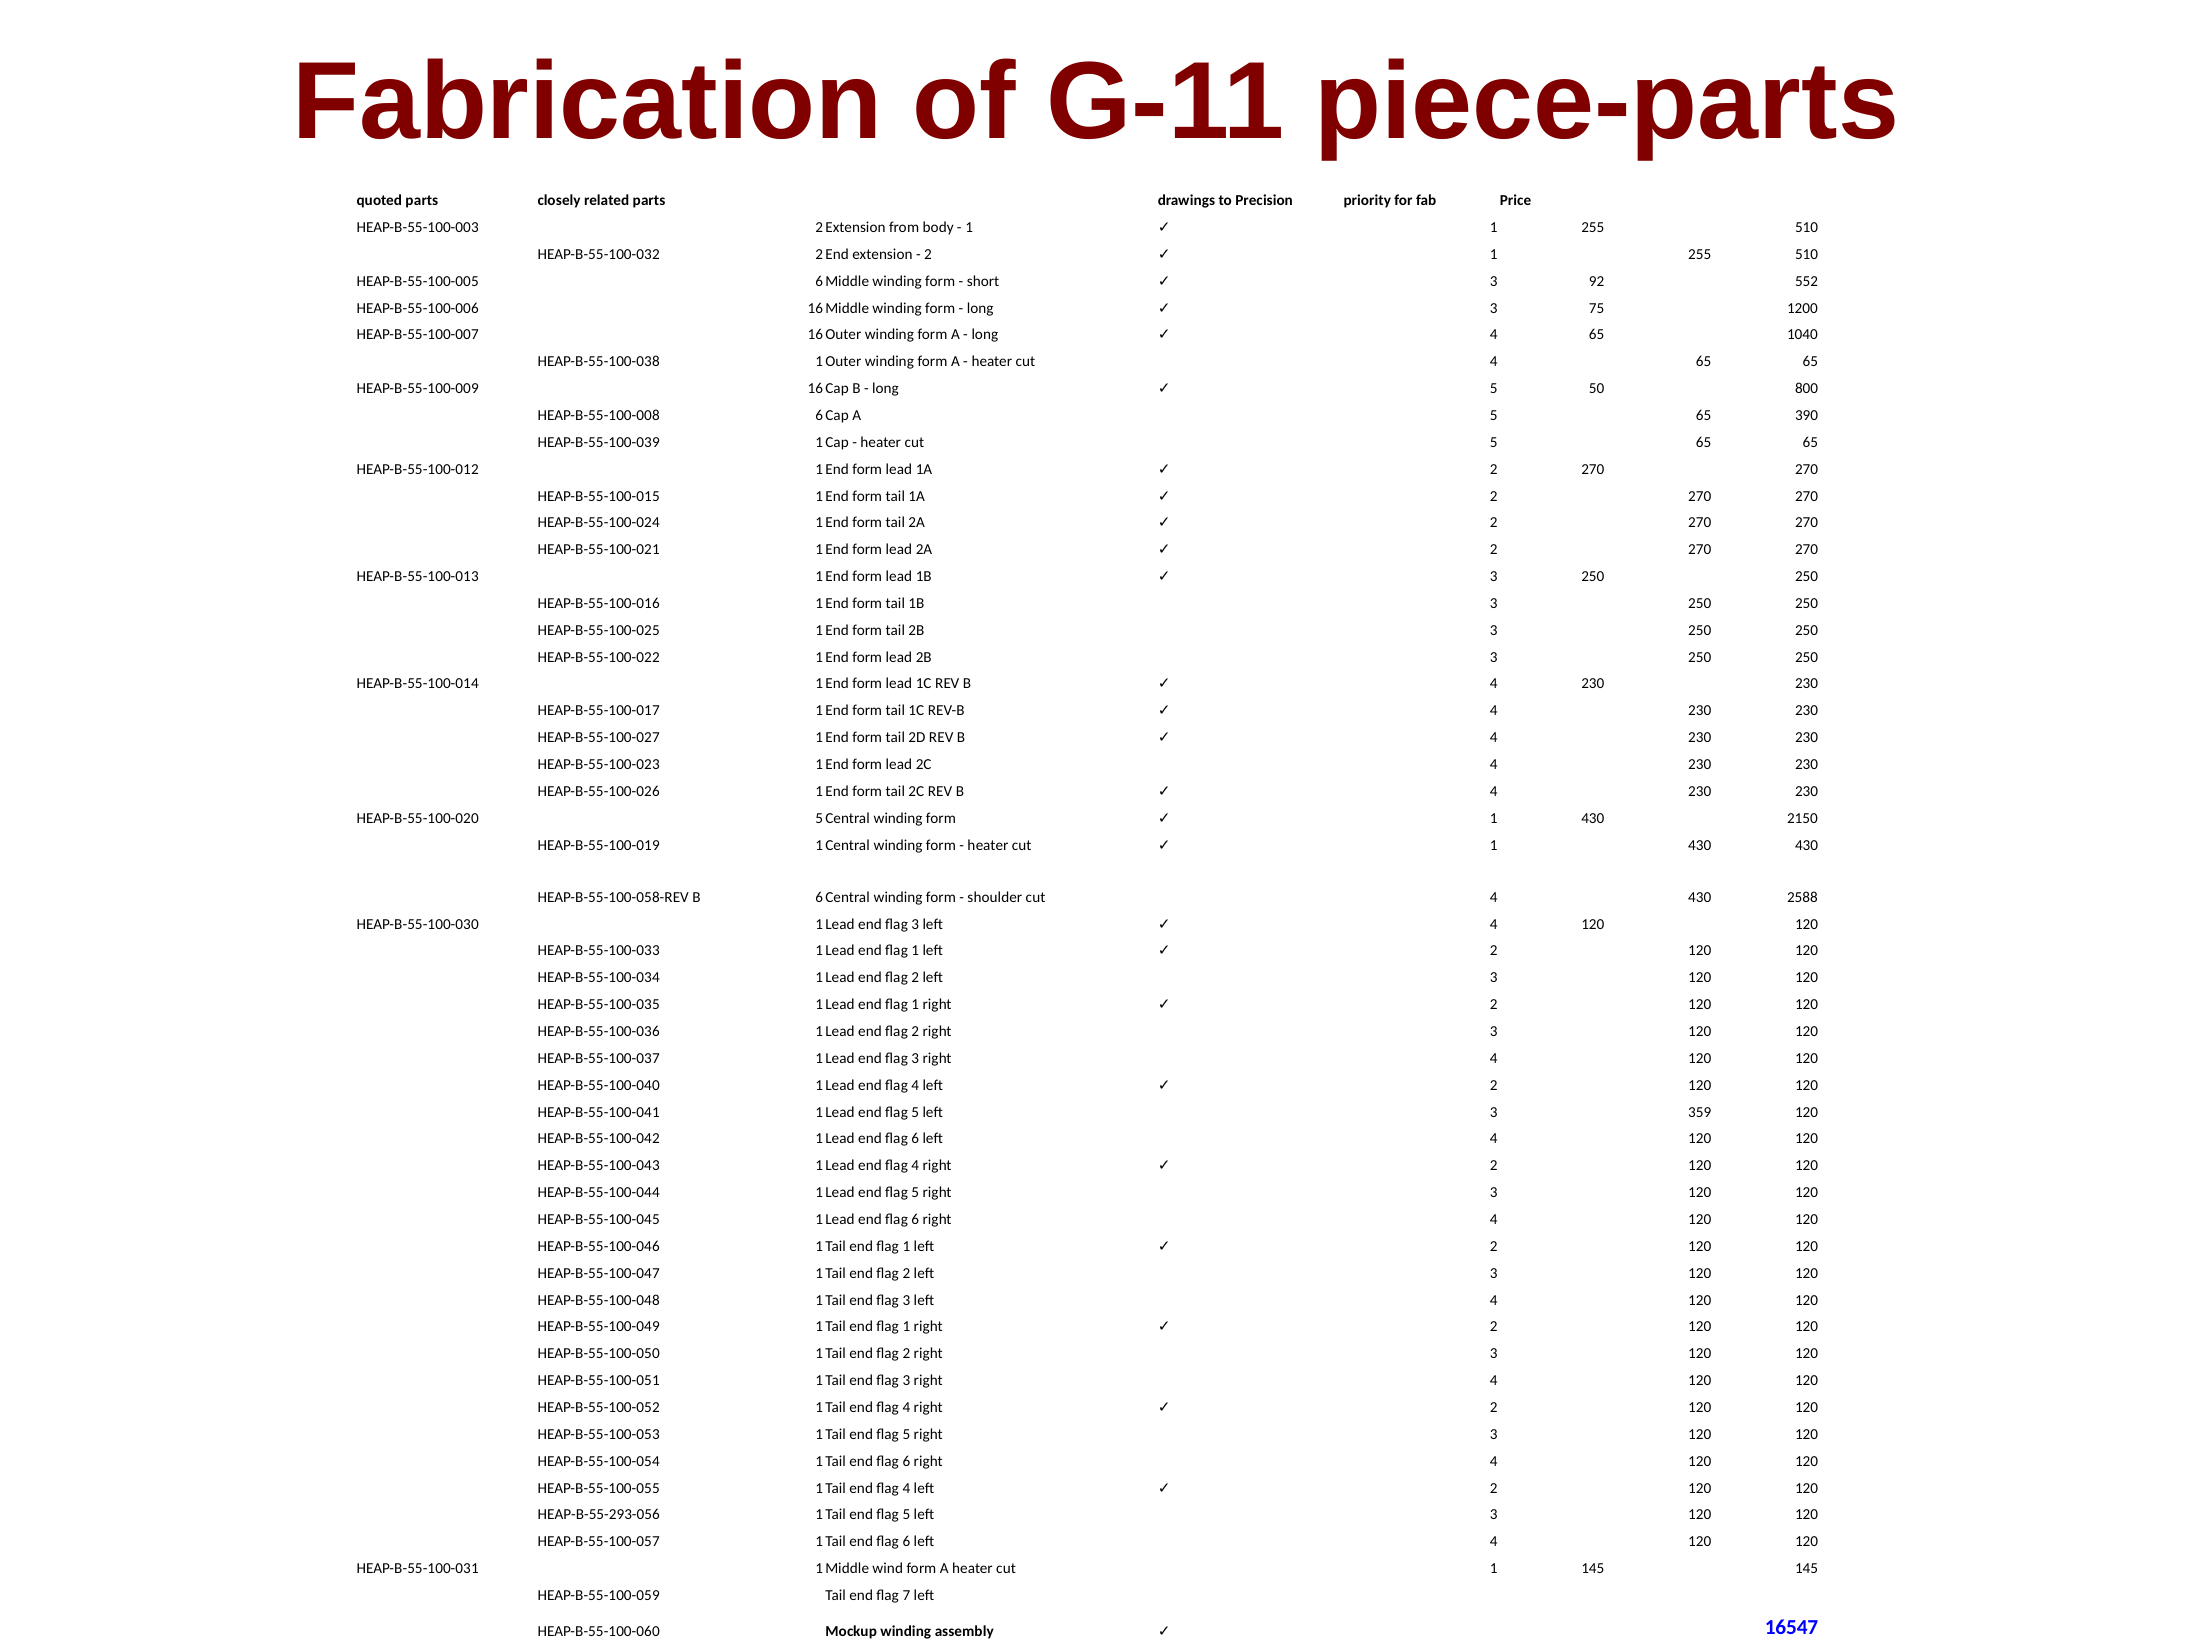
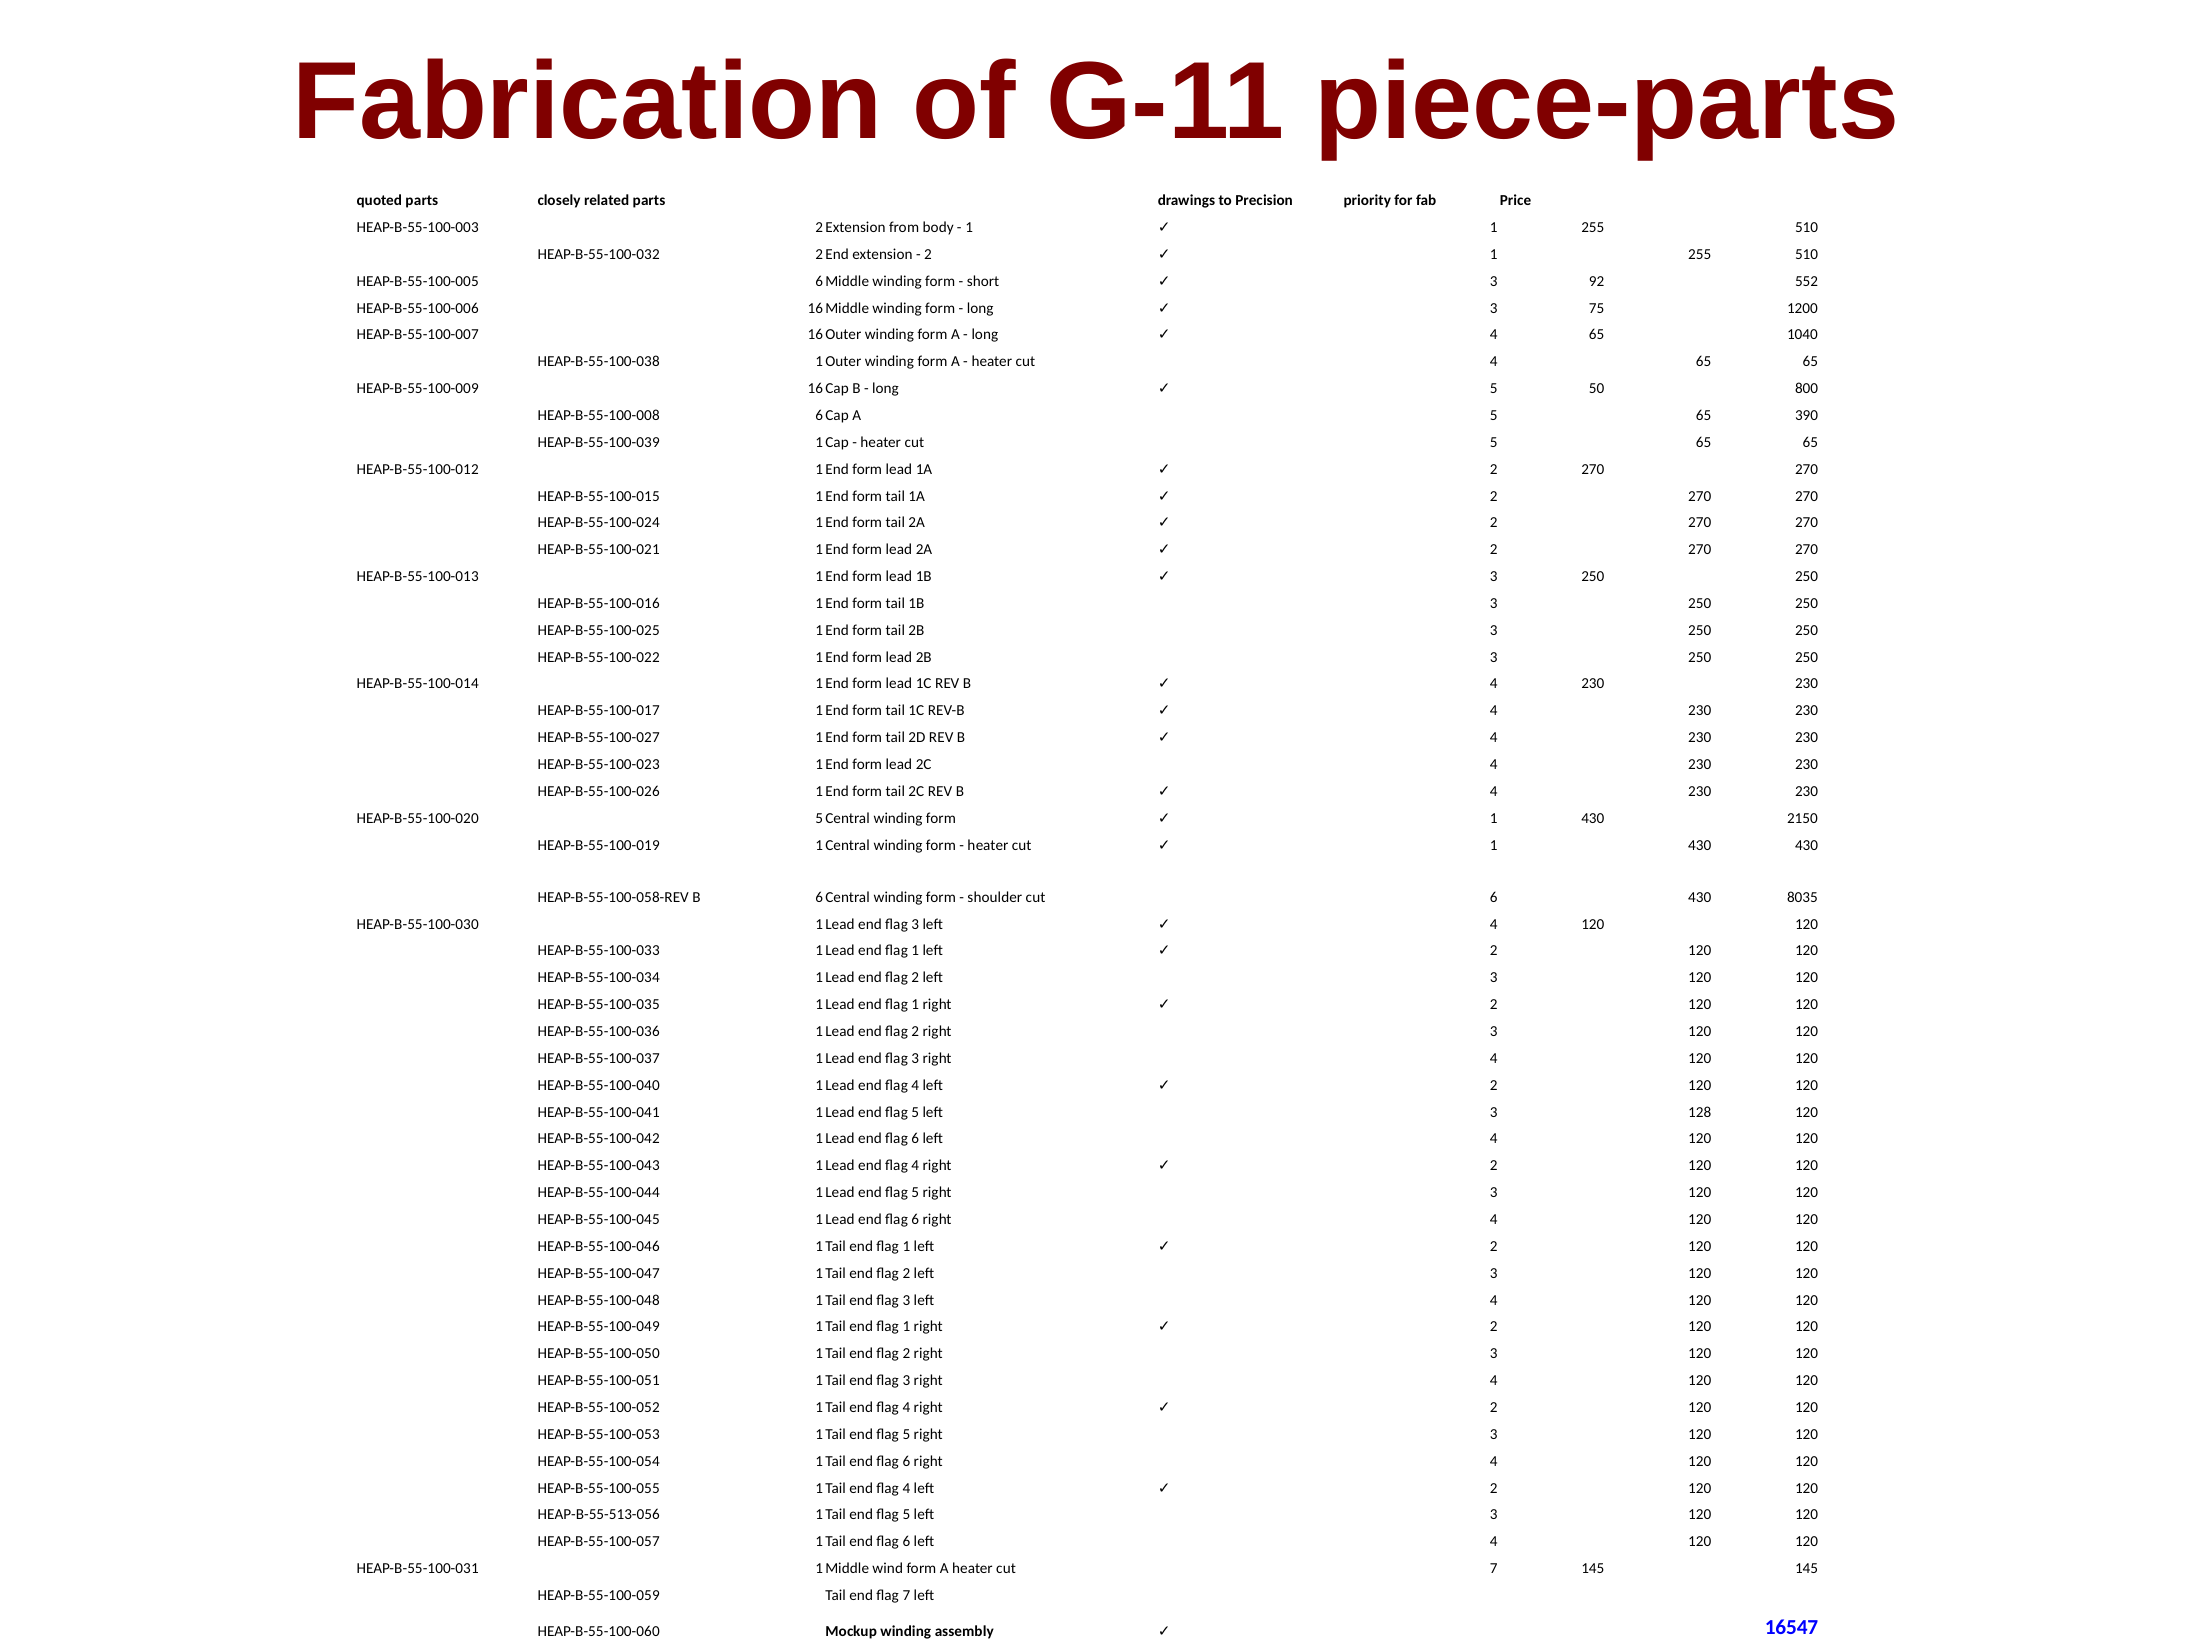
shoulder cut 4: 4 -> 6 (1494, 897)
2588: 2588 -> 8035 (1802, 897)
359: 359 -> 128 (1700, 1112)
HEAP-B-55-293-056: HEAP-B-55-293-056 -> HEAP-B-55-513-056 (599, 1515)
cut 1: 1 -> 7 (1494, 1568)
